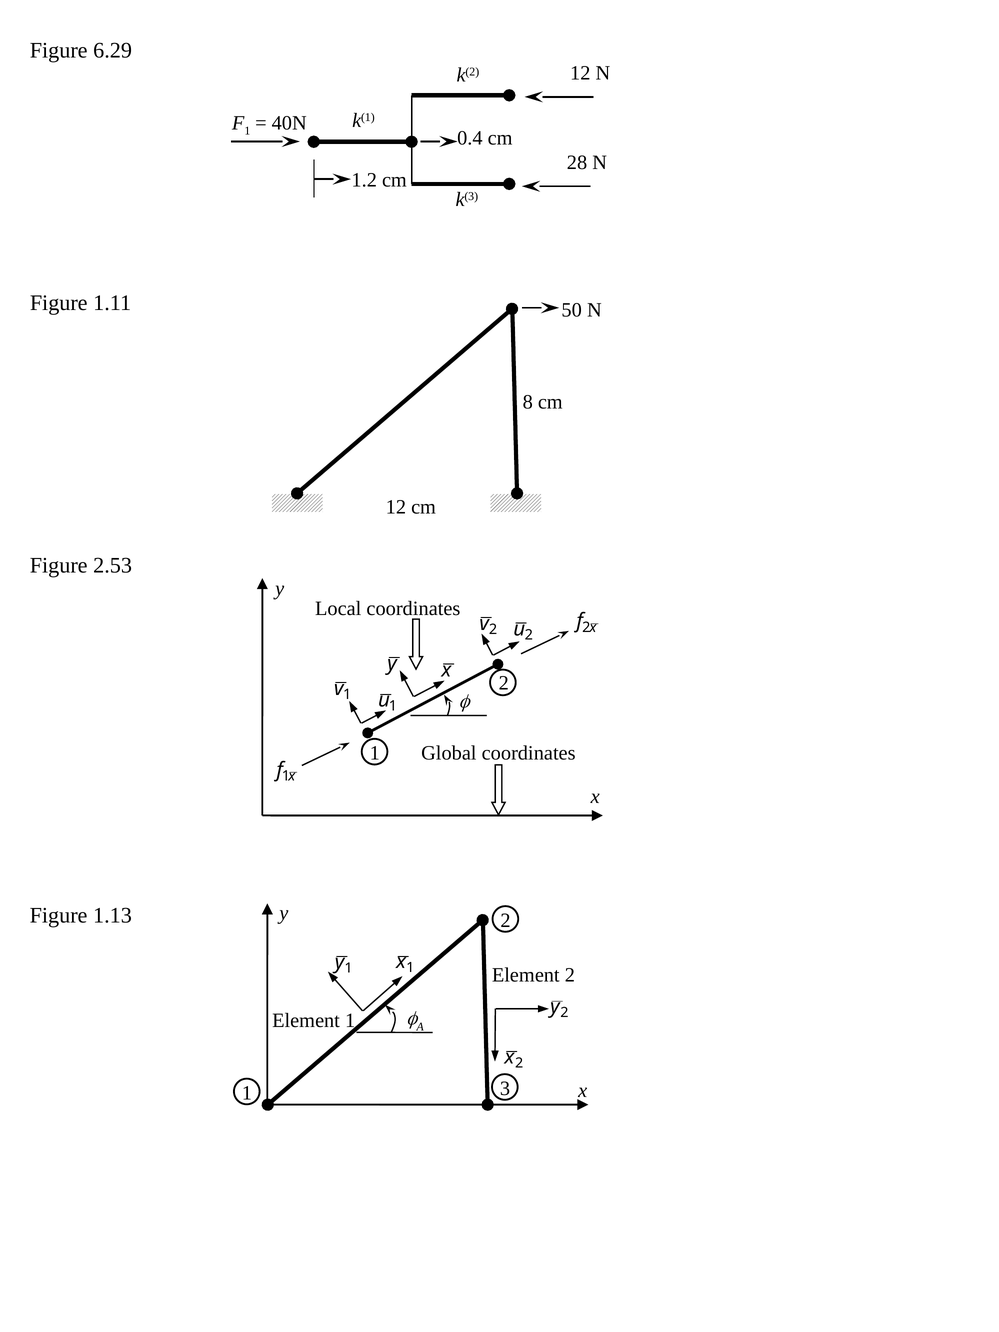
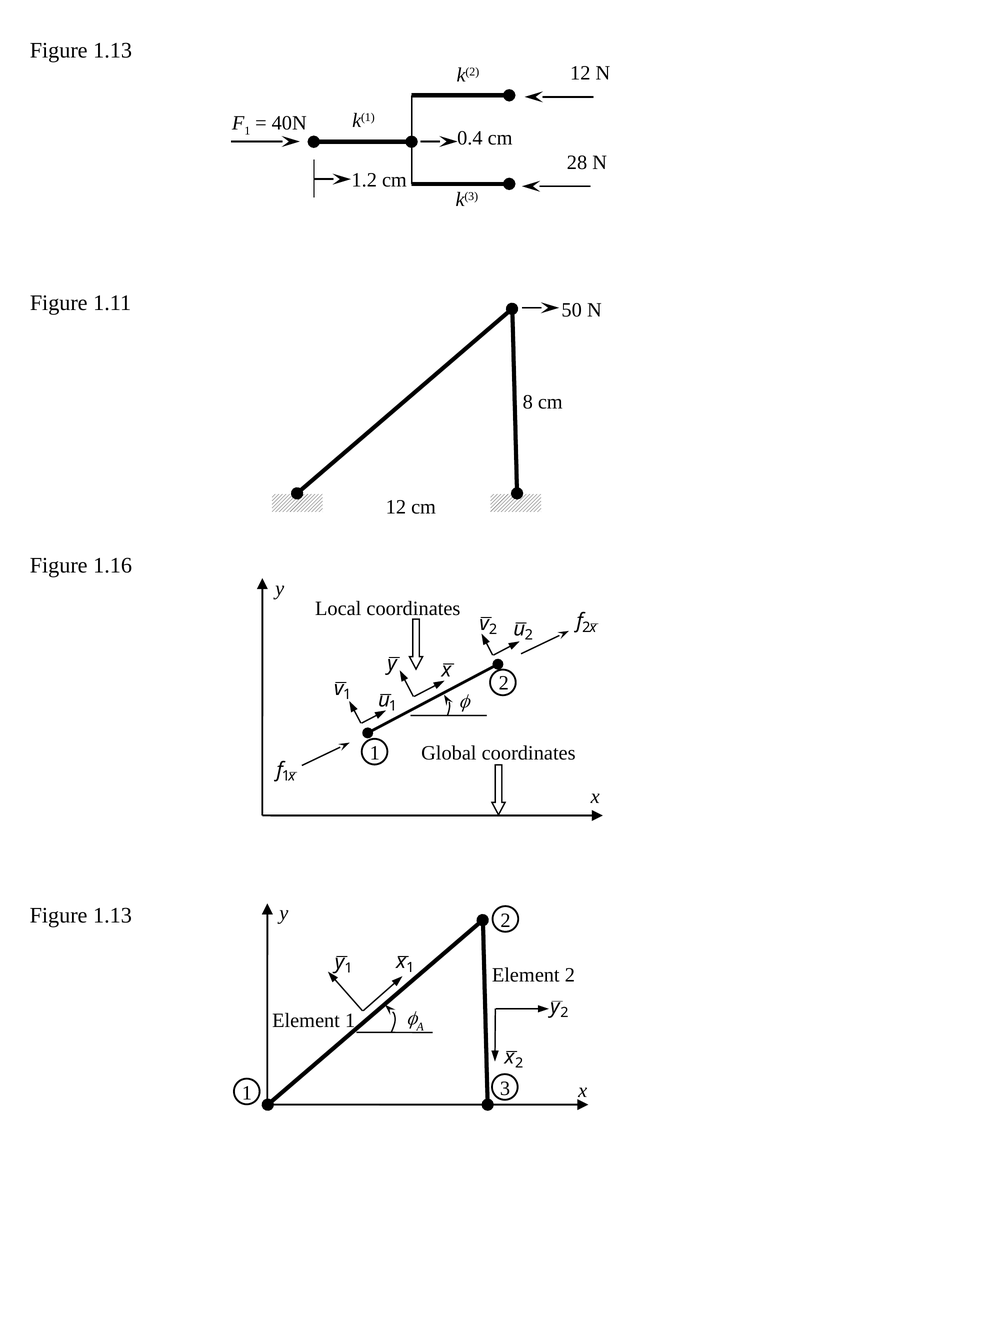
6.29: 6.29 -> 1.13 (113, 51)
2.53: 2.53 -> 1.16 (113, 566)
